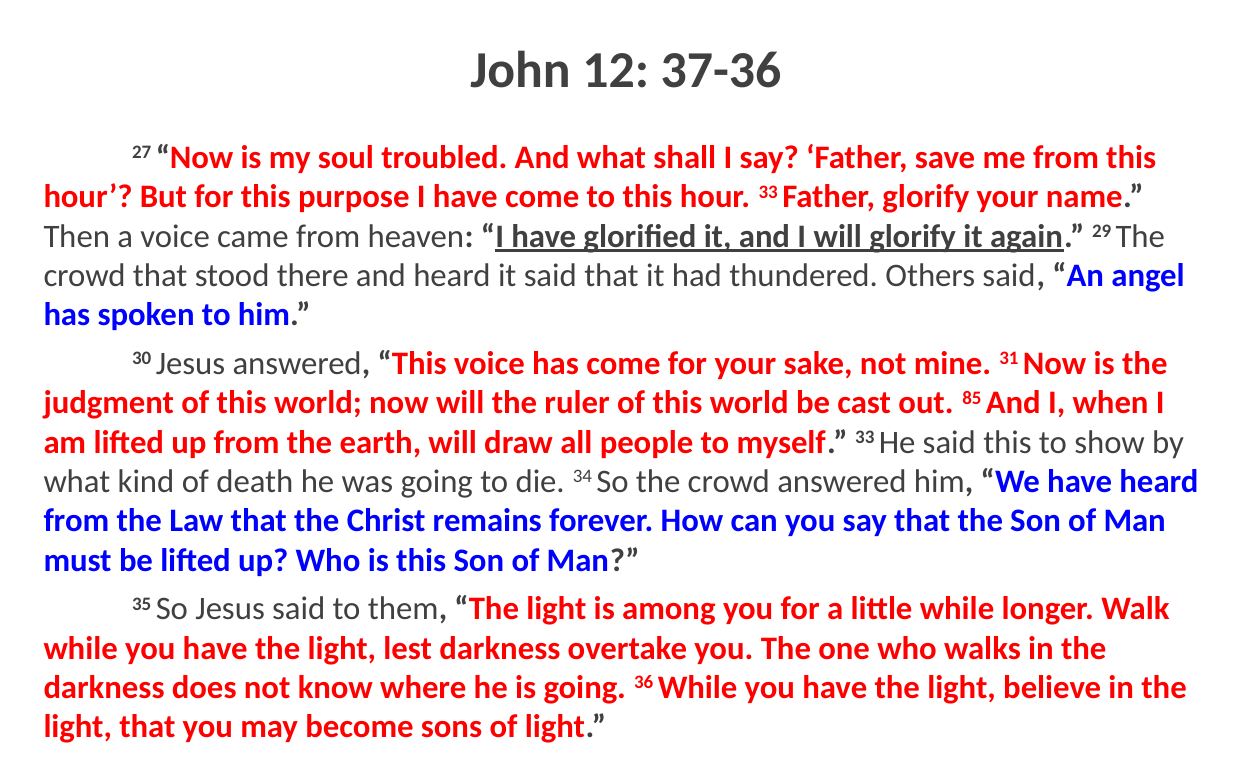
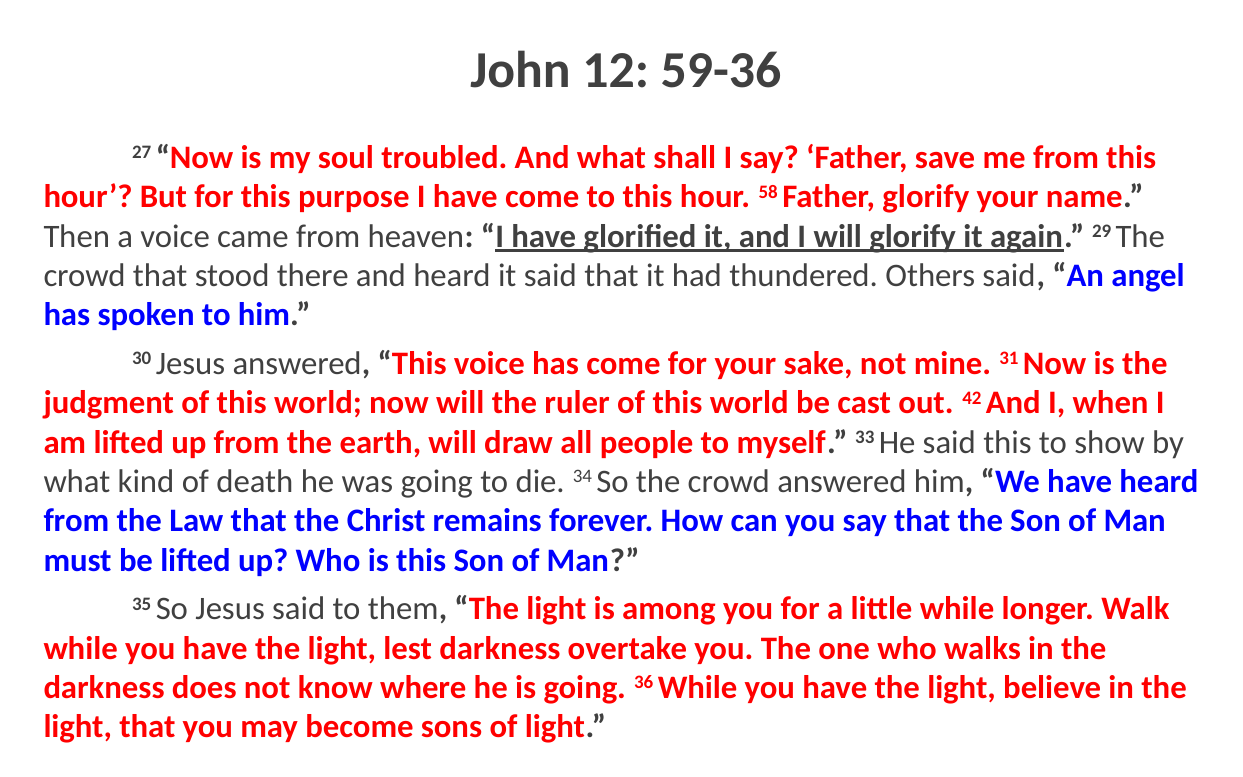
37-36: 37-36 -> 59-36 (721, 70)
hour 33: 33 -> 58 (768, 192)
85: 85 -> 42 (972, 398)
